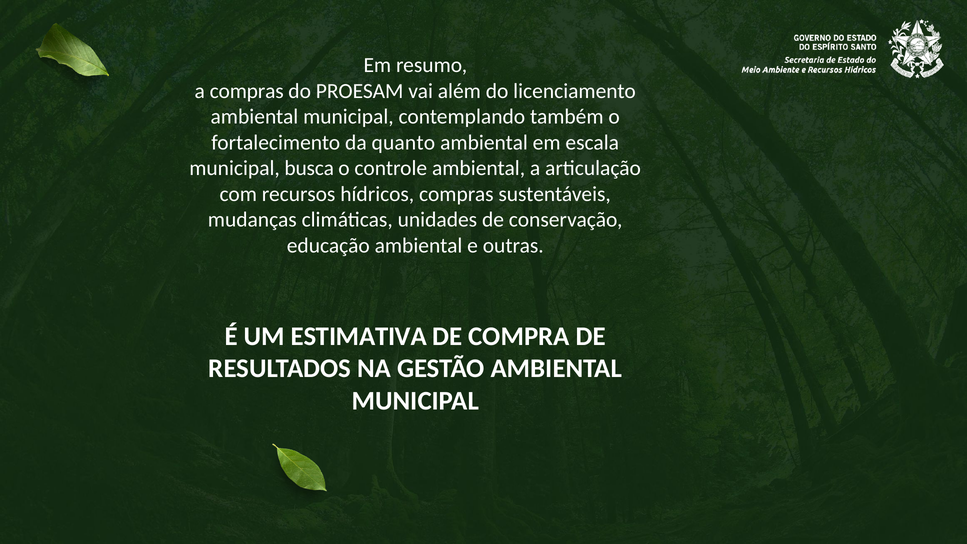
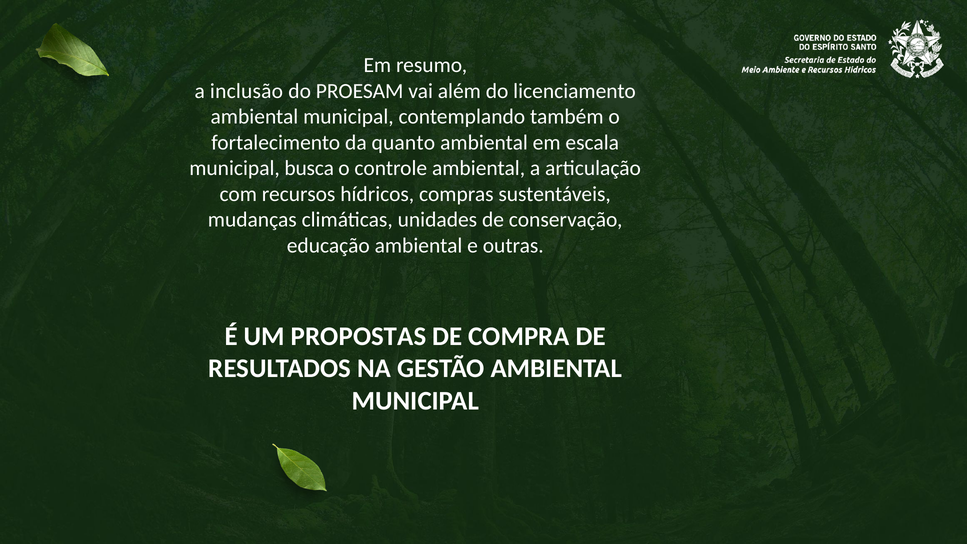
a compras: compras -> inclusão (246, 91)
ESTIMATIVA: ESTIMATIVA -> PROPOSTAS (359, 336)
